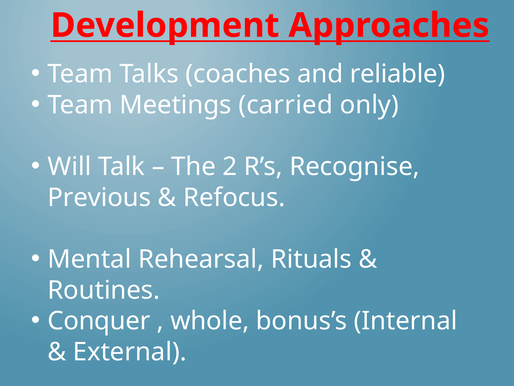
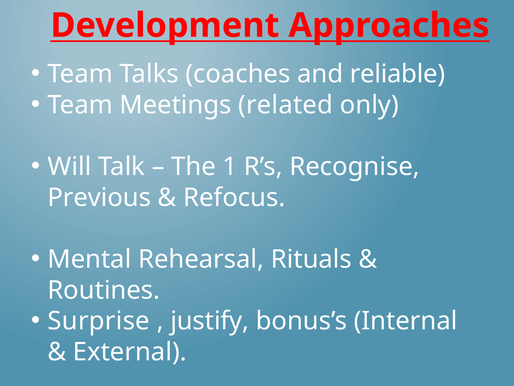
carried: carried -> related (286, 105)
2: 2 -> 1 (230, 166)
Conquer: Conquer -> Surprise (99, 321)
whole: whole -> justify (210, 321)
